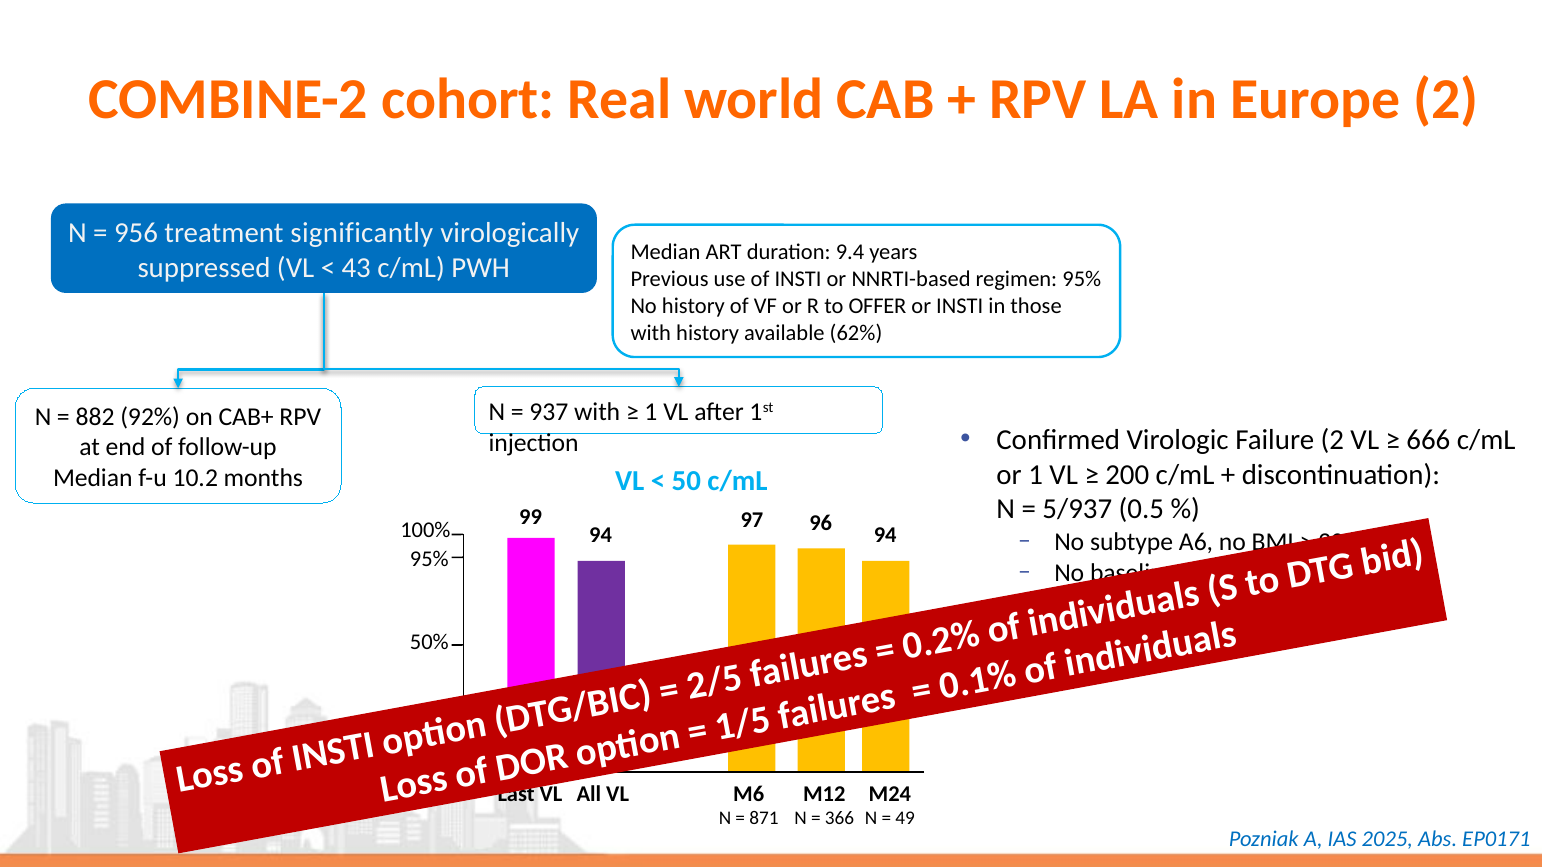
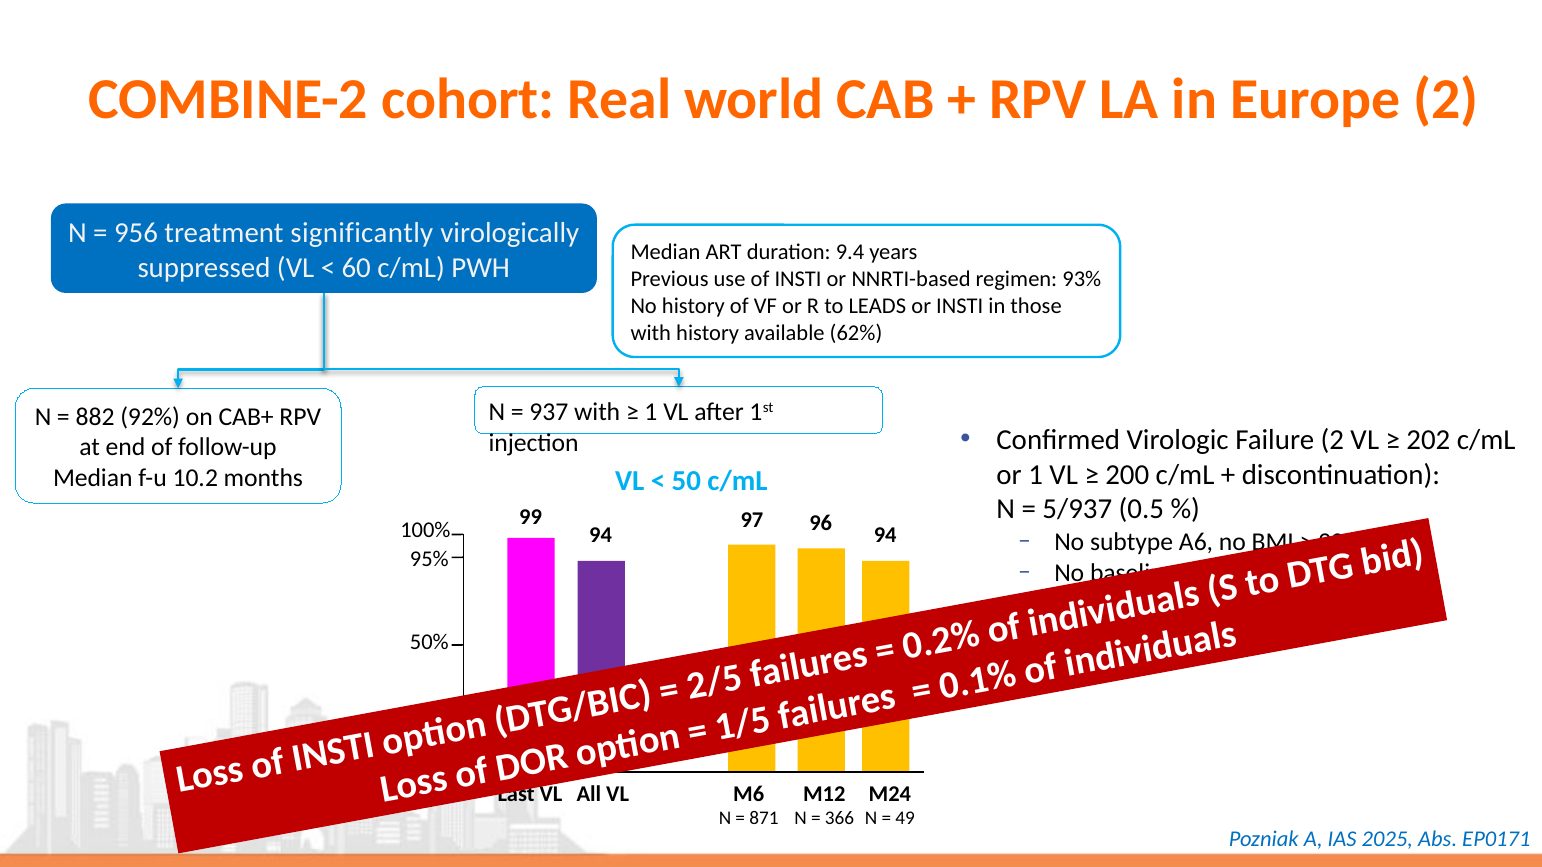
43: 43 -> 60 (356, 268)
regimen 95%: 95% -> 93% (1082, 279)
OFFER: OFFER -> LEADS (877, 306)
666: 666 -> 202 (1428, 440)
